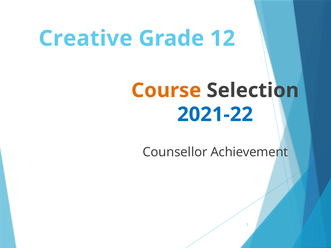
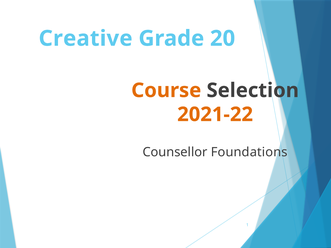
12: 12 -> 20 (223, 38)
2021-22 colour: blue -> orange (215, 115)
Achievement: Achievement -> Foundations (249, 152)
